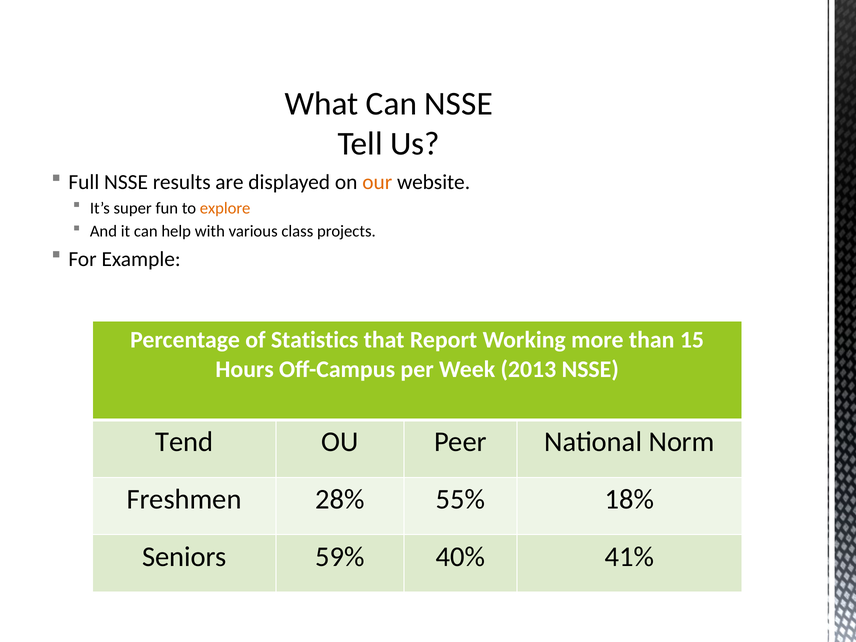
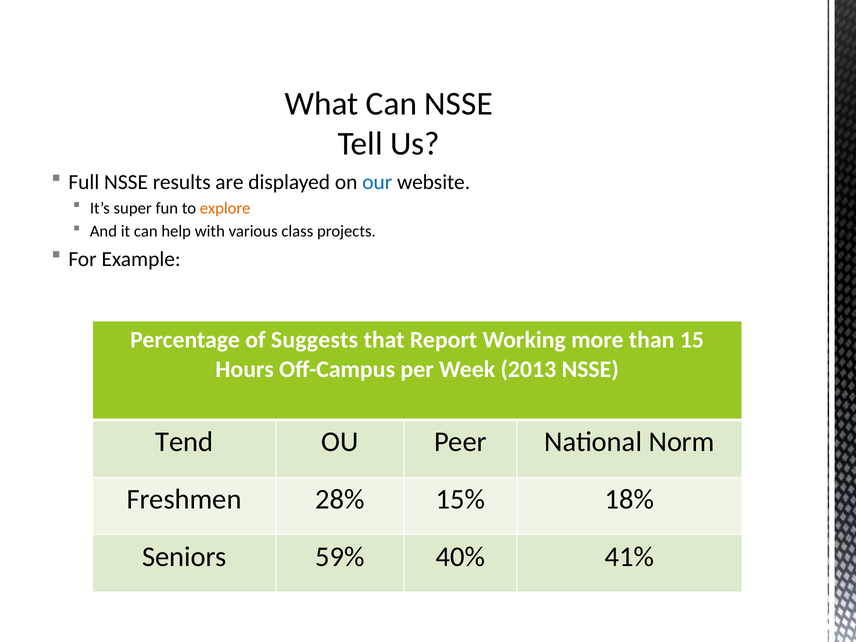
our colour: orange -> blue (377, 182)
Statistics: Statistics -> Suggests (315, 340)
55%: 55% -> 15% (461, 499)
